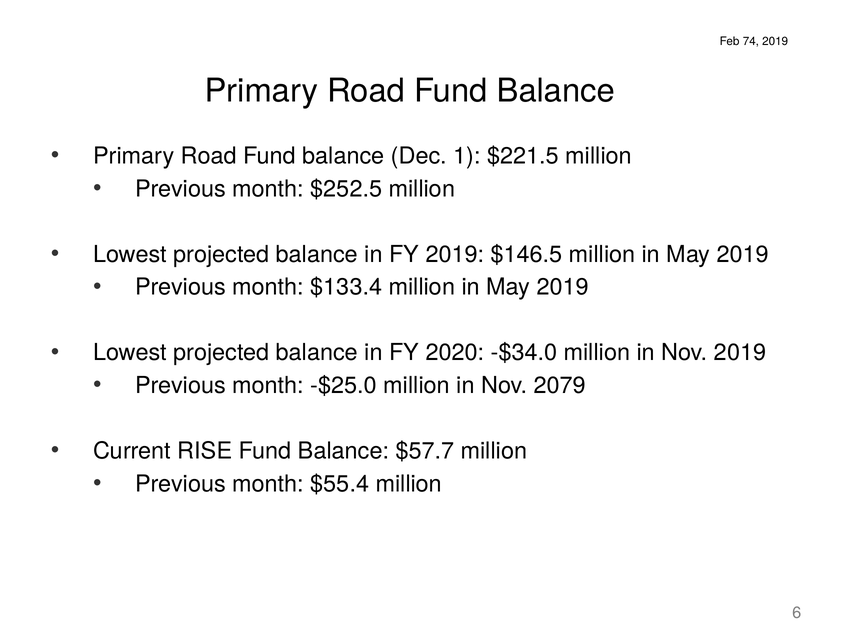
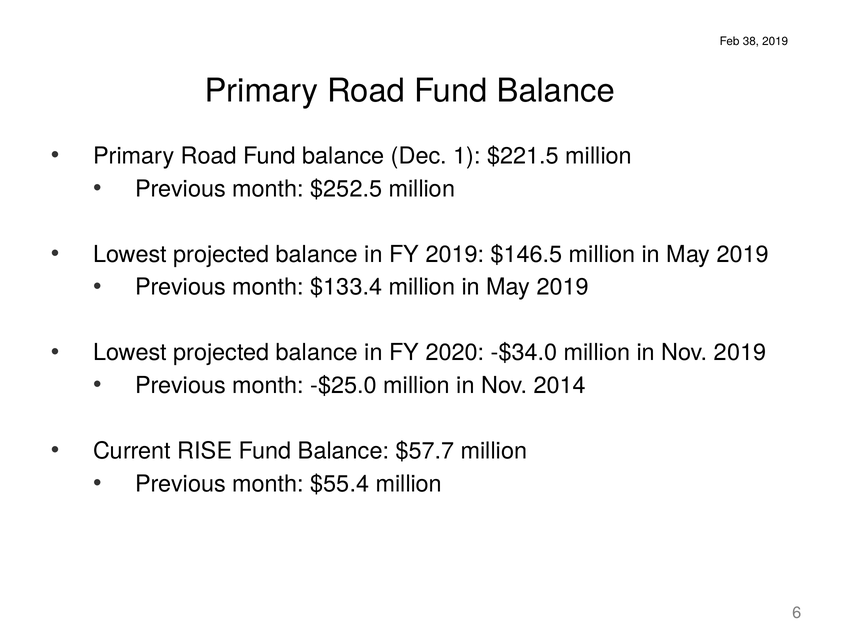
74: 74 -> 38 (751, 41)
2079: 2079 -> 2014 (560, 386)
